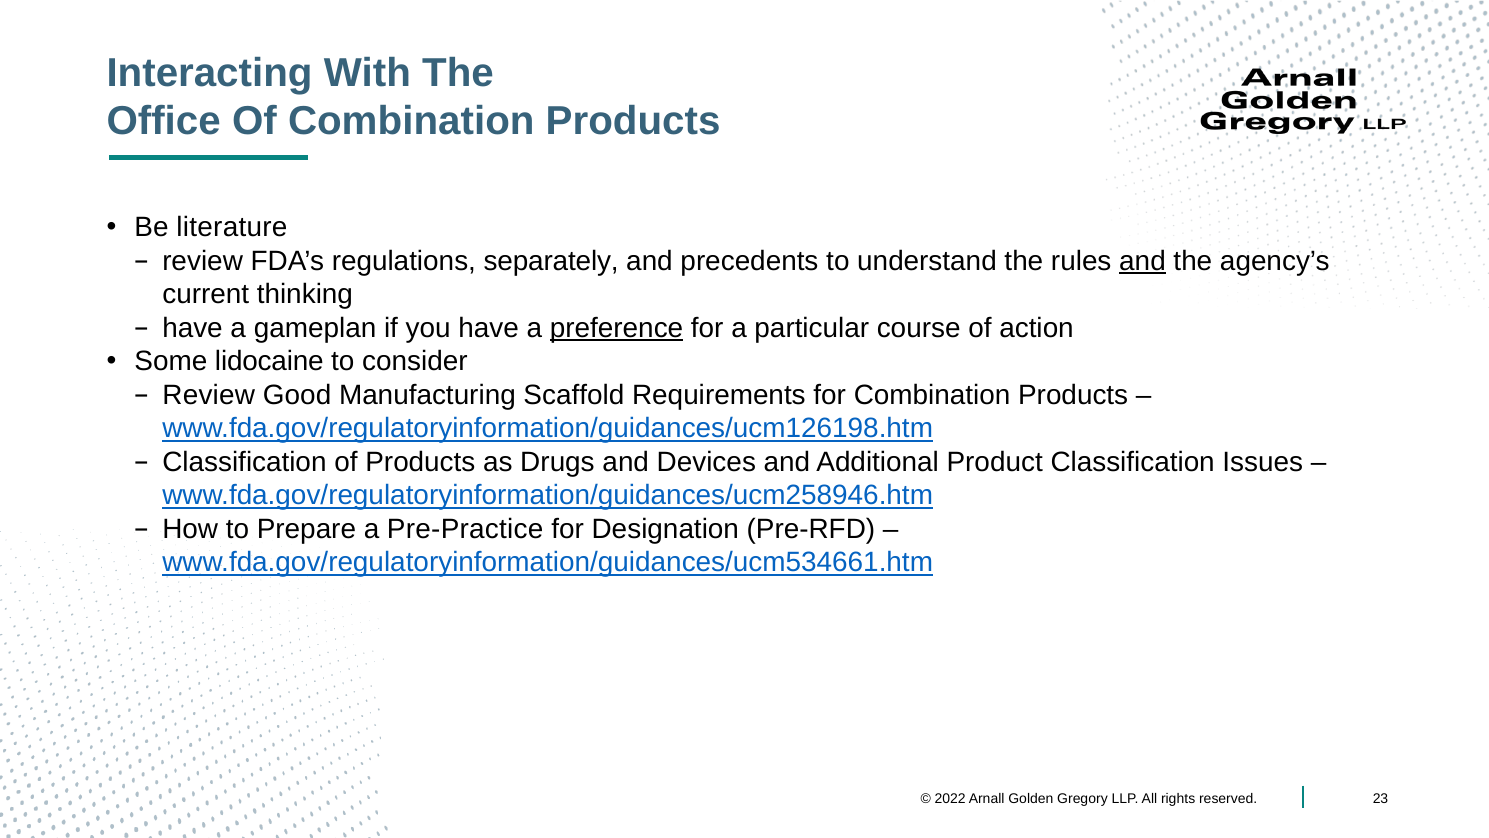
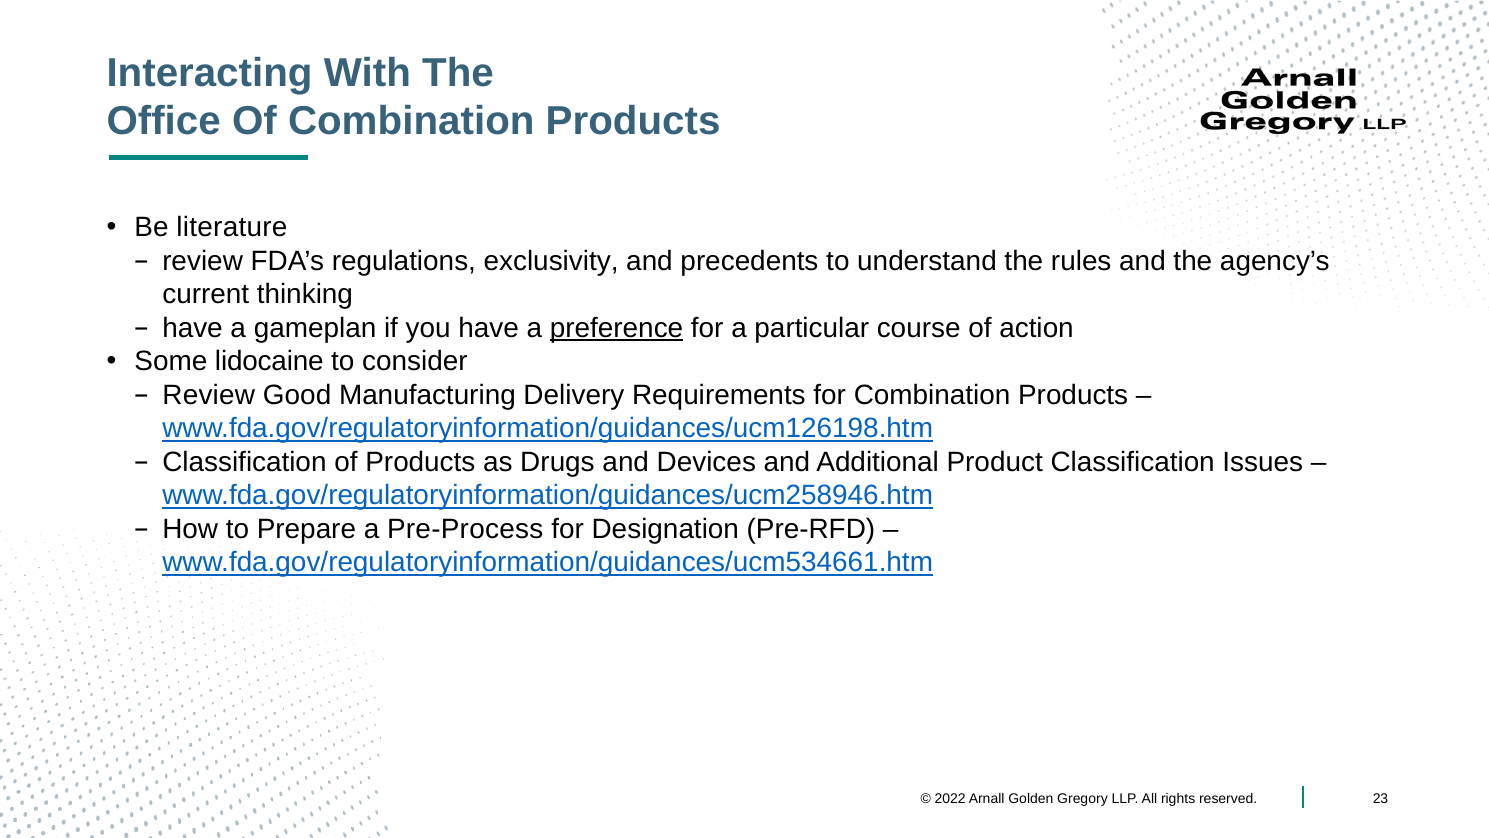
separately: separately -> exclusivity (551, 261)
and underline: present -> none (1142, 261)
Scaffold: Scaffold -> Delivery (574, 395)
Pre-Practice: Pre-Practice -> Pre-Process (465, 529)
